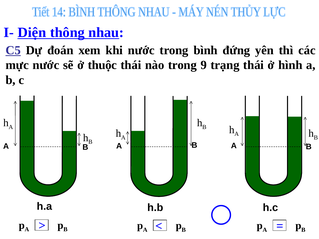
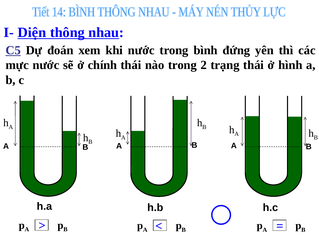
thuộc: thuộc -> chính (102, 65)
9: 9 -> 2 (204, 65)
